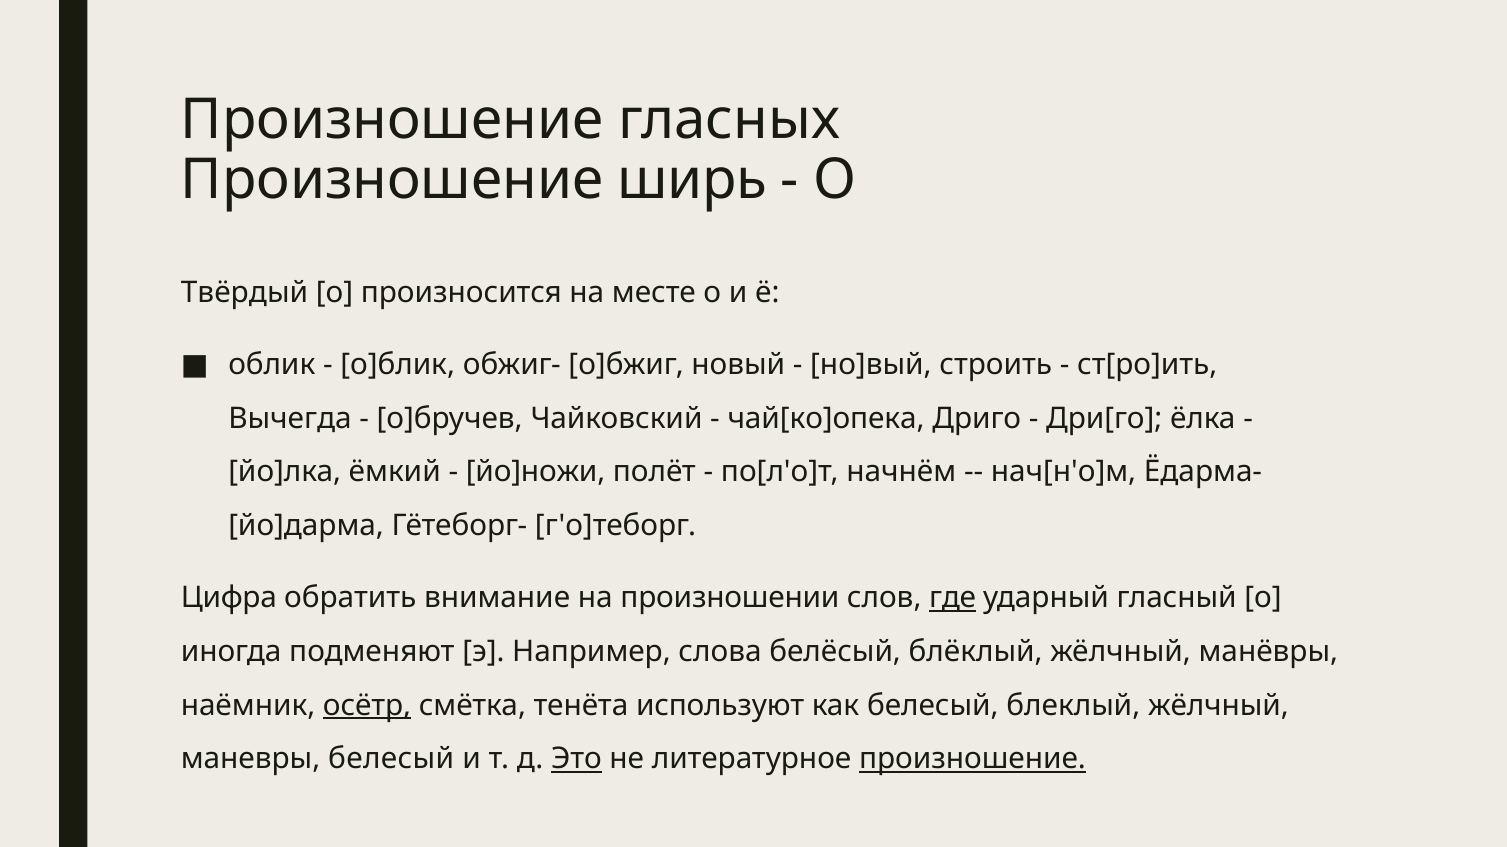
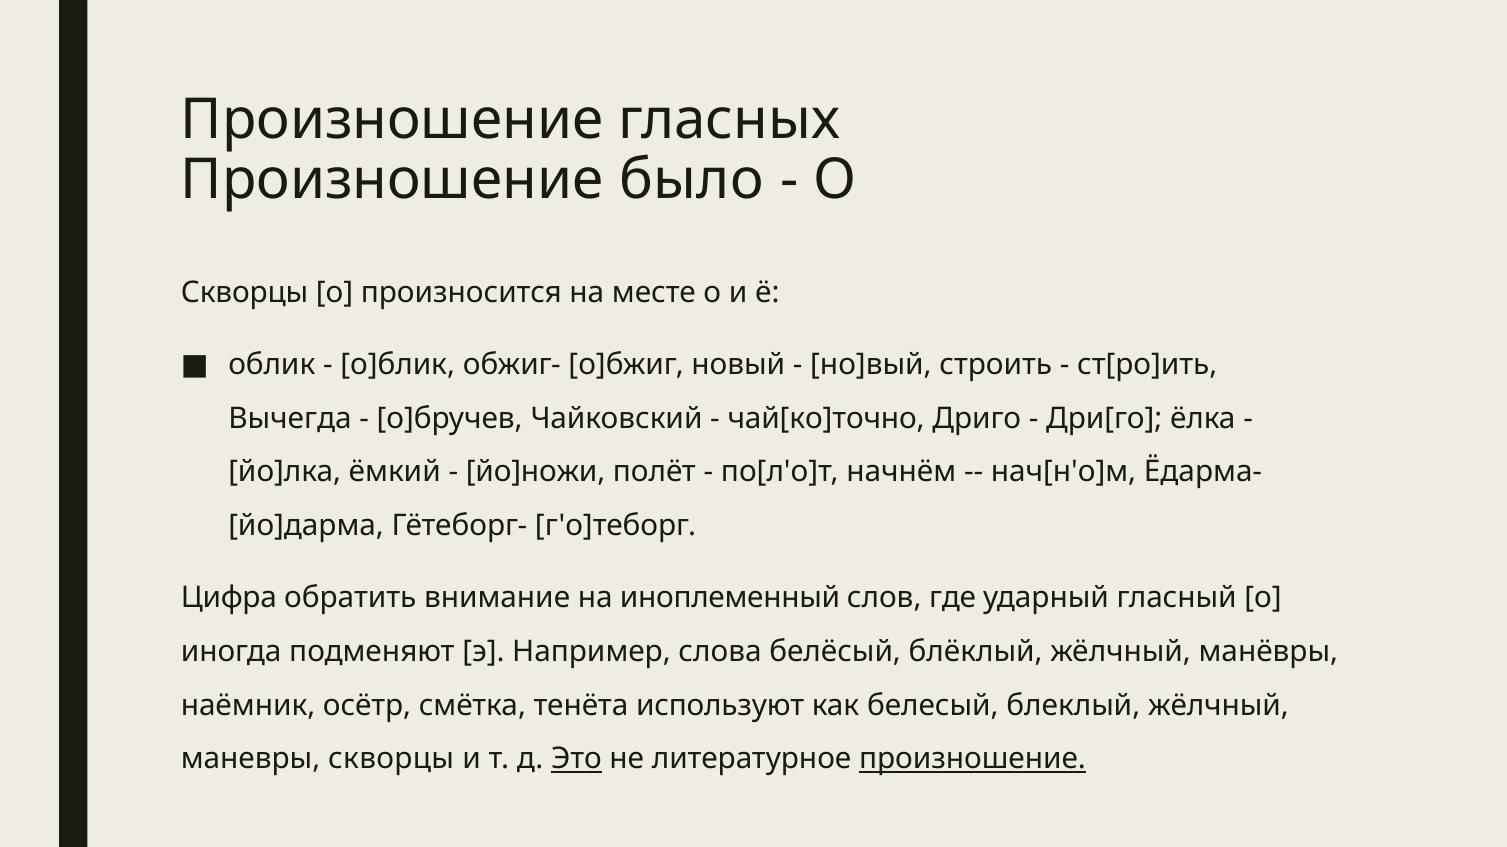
ширь: ширь -> было (692, 180)
Твёрдый: Твёрдый -> Скворцы (245, 292)
чай[ко]опека: чай[ко]опека -> чай[ко]точно (826, 419)
произношении: произношении -> иноплеменный (730, 599)
где underline: present -> none (953, 599)
осётр underline: present -> none (367, 706)
маневры белесый: белесый -> скворцы (391, 760)
